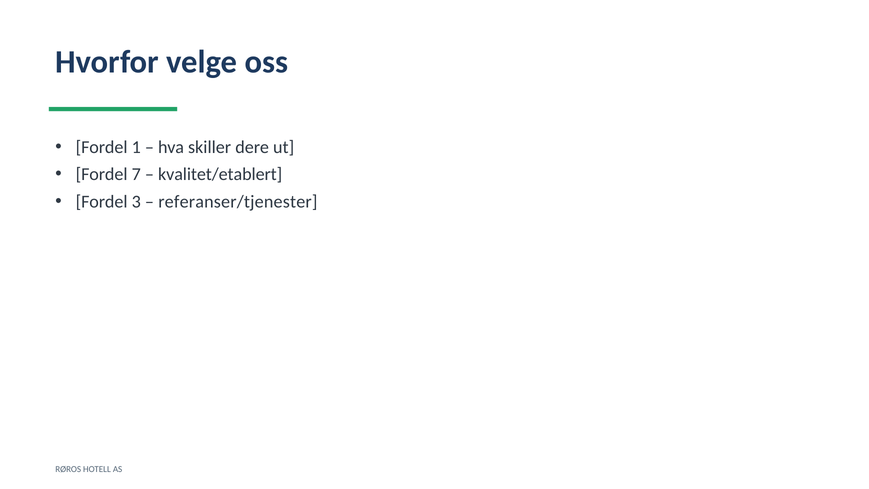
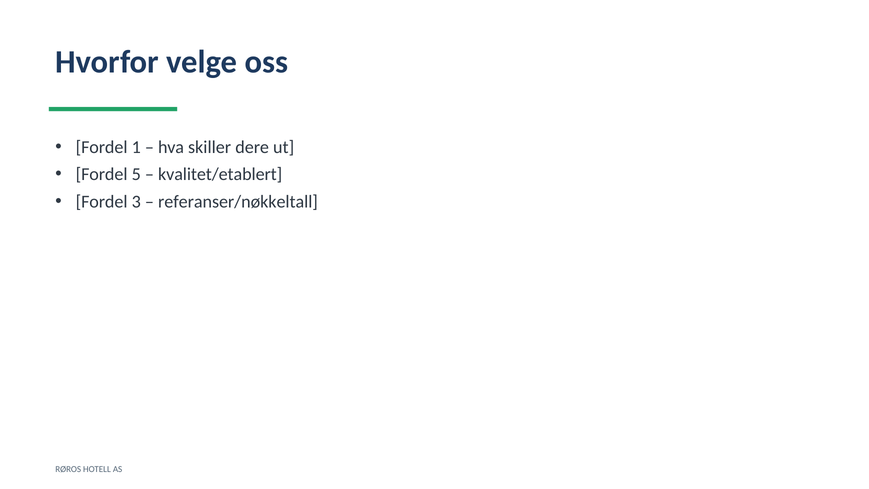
7: 7 -> 5 (136, 174)
referanser/tjenester: referanser/tjenester -> referanser/nøkkeltall (238, 202)
